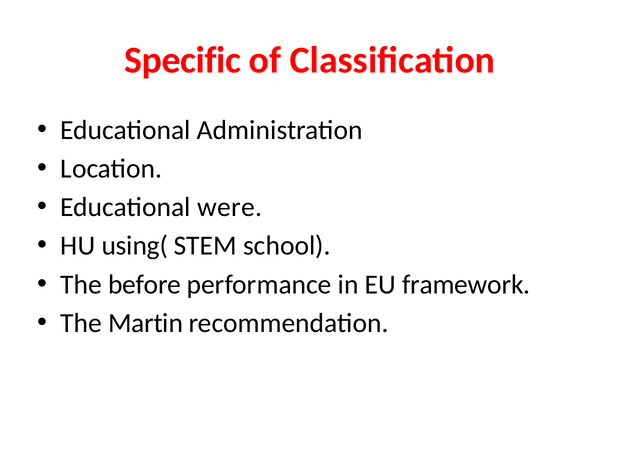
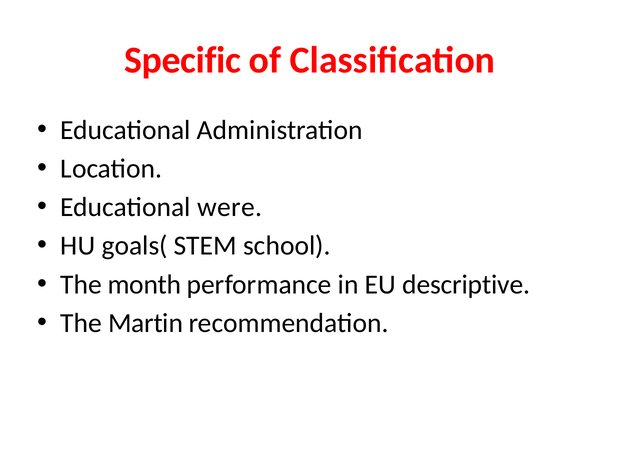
using(: using( -> goals( (135, 246)
before: before -> month (145, 284)
framework: framework -> descriptive (466, 284)
